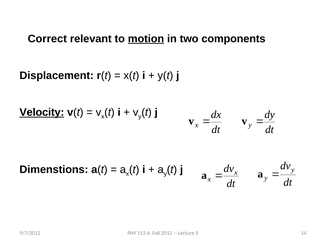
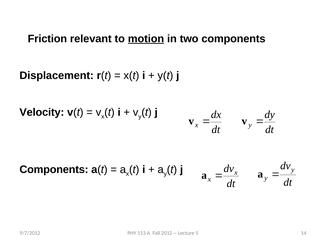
Correct: Correct -> Friction (47, 39)
Velocity underline: present -> none (42, 113)
Dimenstions: Dimenstions -> Components (54, 170)
